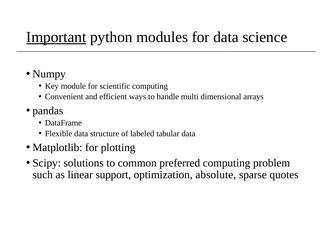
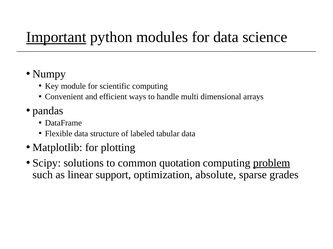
preferred: preferred -> quotation (180, 163)
problem underline: none -> present (272, 163)
quotes: quotes -> grades (284, 175)
